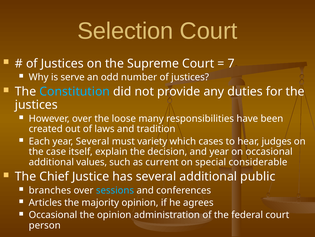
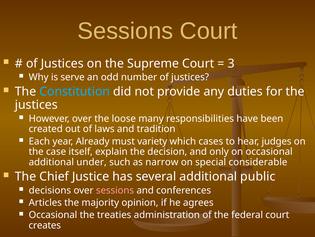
Selection: Selection -> Sessions (125, 31)
7: 7 -> 3 (231, 63)
year Several: Several -> Already (93, 141)
and year: year -> only (219, 151)
values: values -> under (92, 162)
current: current -> narrow (162, 162)
branches: branches -> decisions (50, 190)
sessions colour: light blue -> pink (115, 190)
the opinion: opinion -> treaties (114, 214)
person: person -> creates (45, 225)
